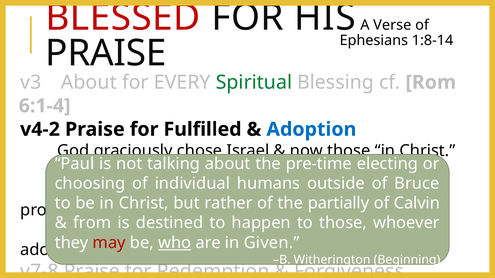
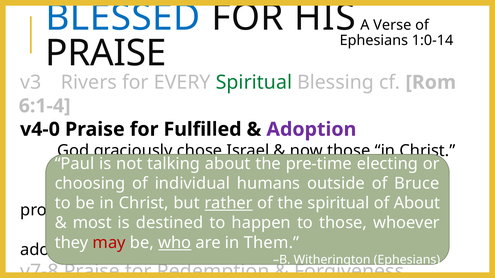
BLESSED colour: red -> blue (123, 18)
1:8-14: 1:8-14 -> 1:0-14 (433, 41)
v3 About: About -> Rivers (89, 82)
v4-2: v4-2 -> v4-0 (40, 130)
Adoption colour: blue -> purple (311, 130)
rather underline: none -> present (229, 203)
the partially: partially -> spiritual (338, 203)
of Calvin: Calvin -> About (417, 203)
from: from -> most (92, 223)
Given: Given -> Them (272, 243)
Witherington Beginning: Beginning -> Ephesians (407, 260)
